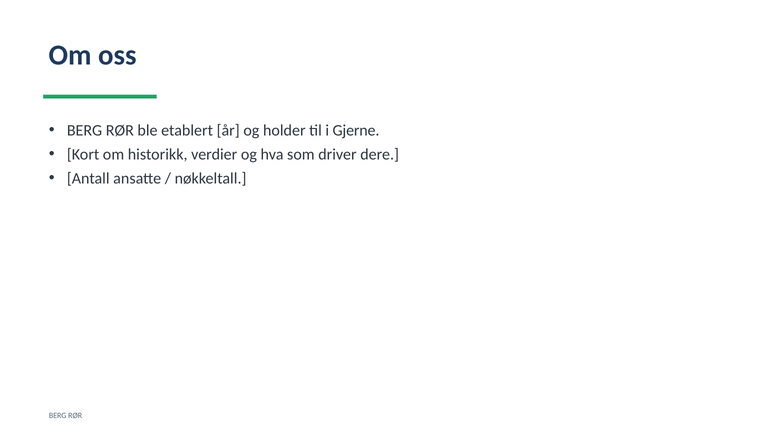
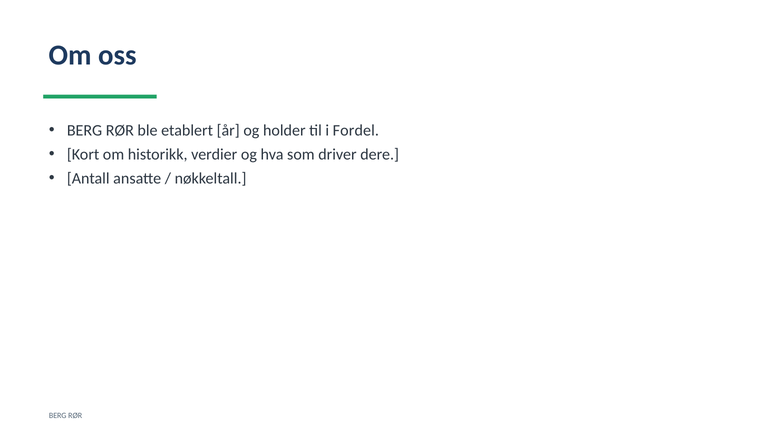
Gjerne: Gjerne -> Fordel (356, 130)
